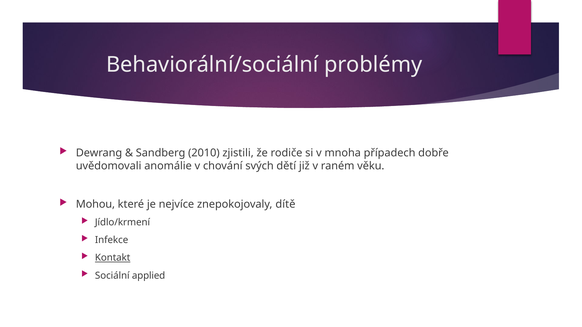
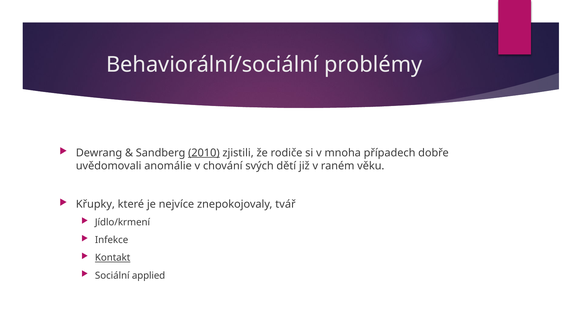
2010 underline: none -> present (204, 153)
Mohou: Mohou -> Křupky (95, 204)
dítě: dítě -> tvář (285, 204)
